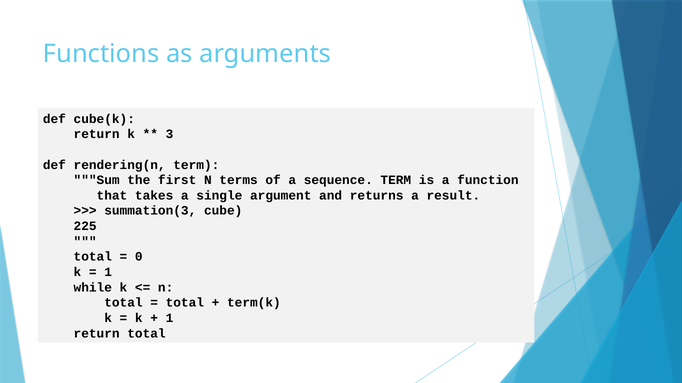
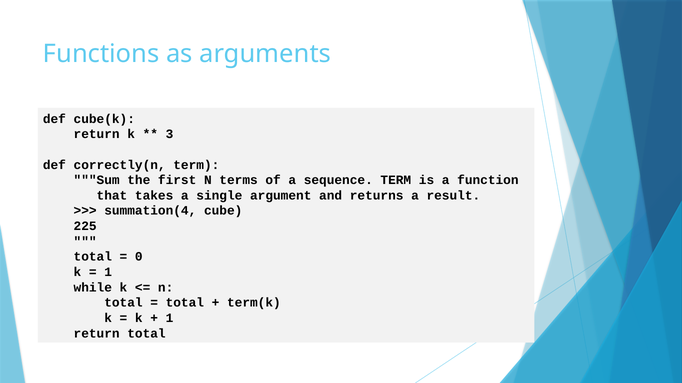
rendering(n: rendering(n -> correctly(n (120, 165)
summation(3: summation(3 -> summation(4 (150, 211)
